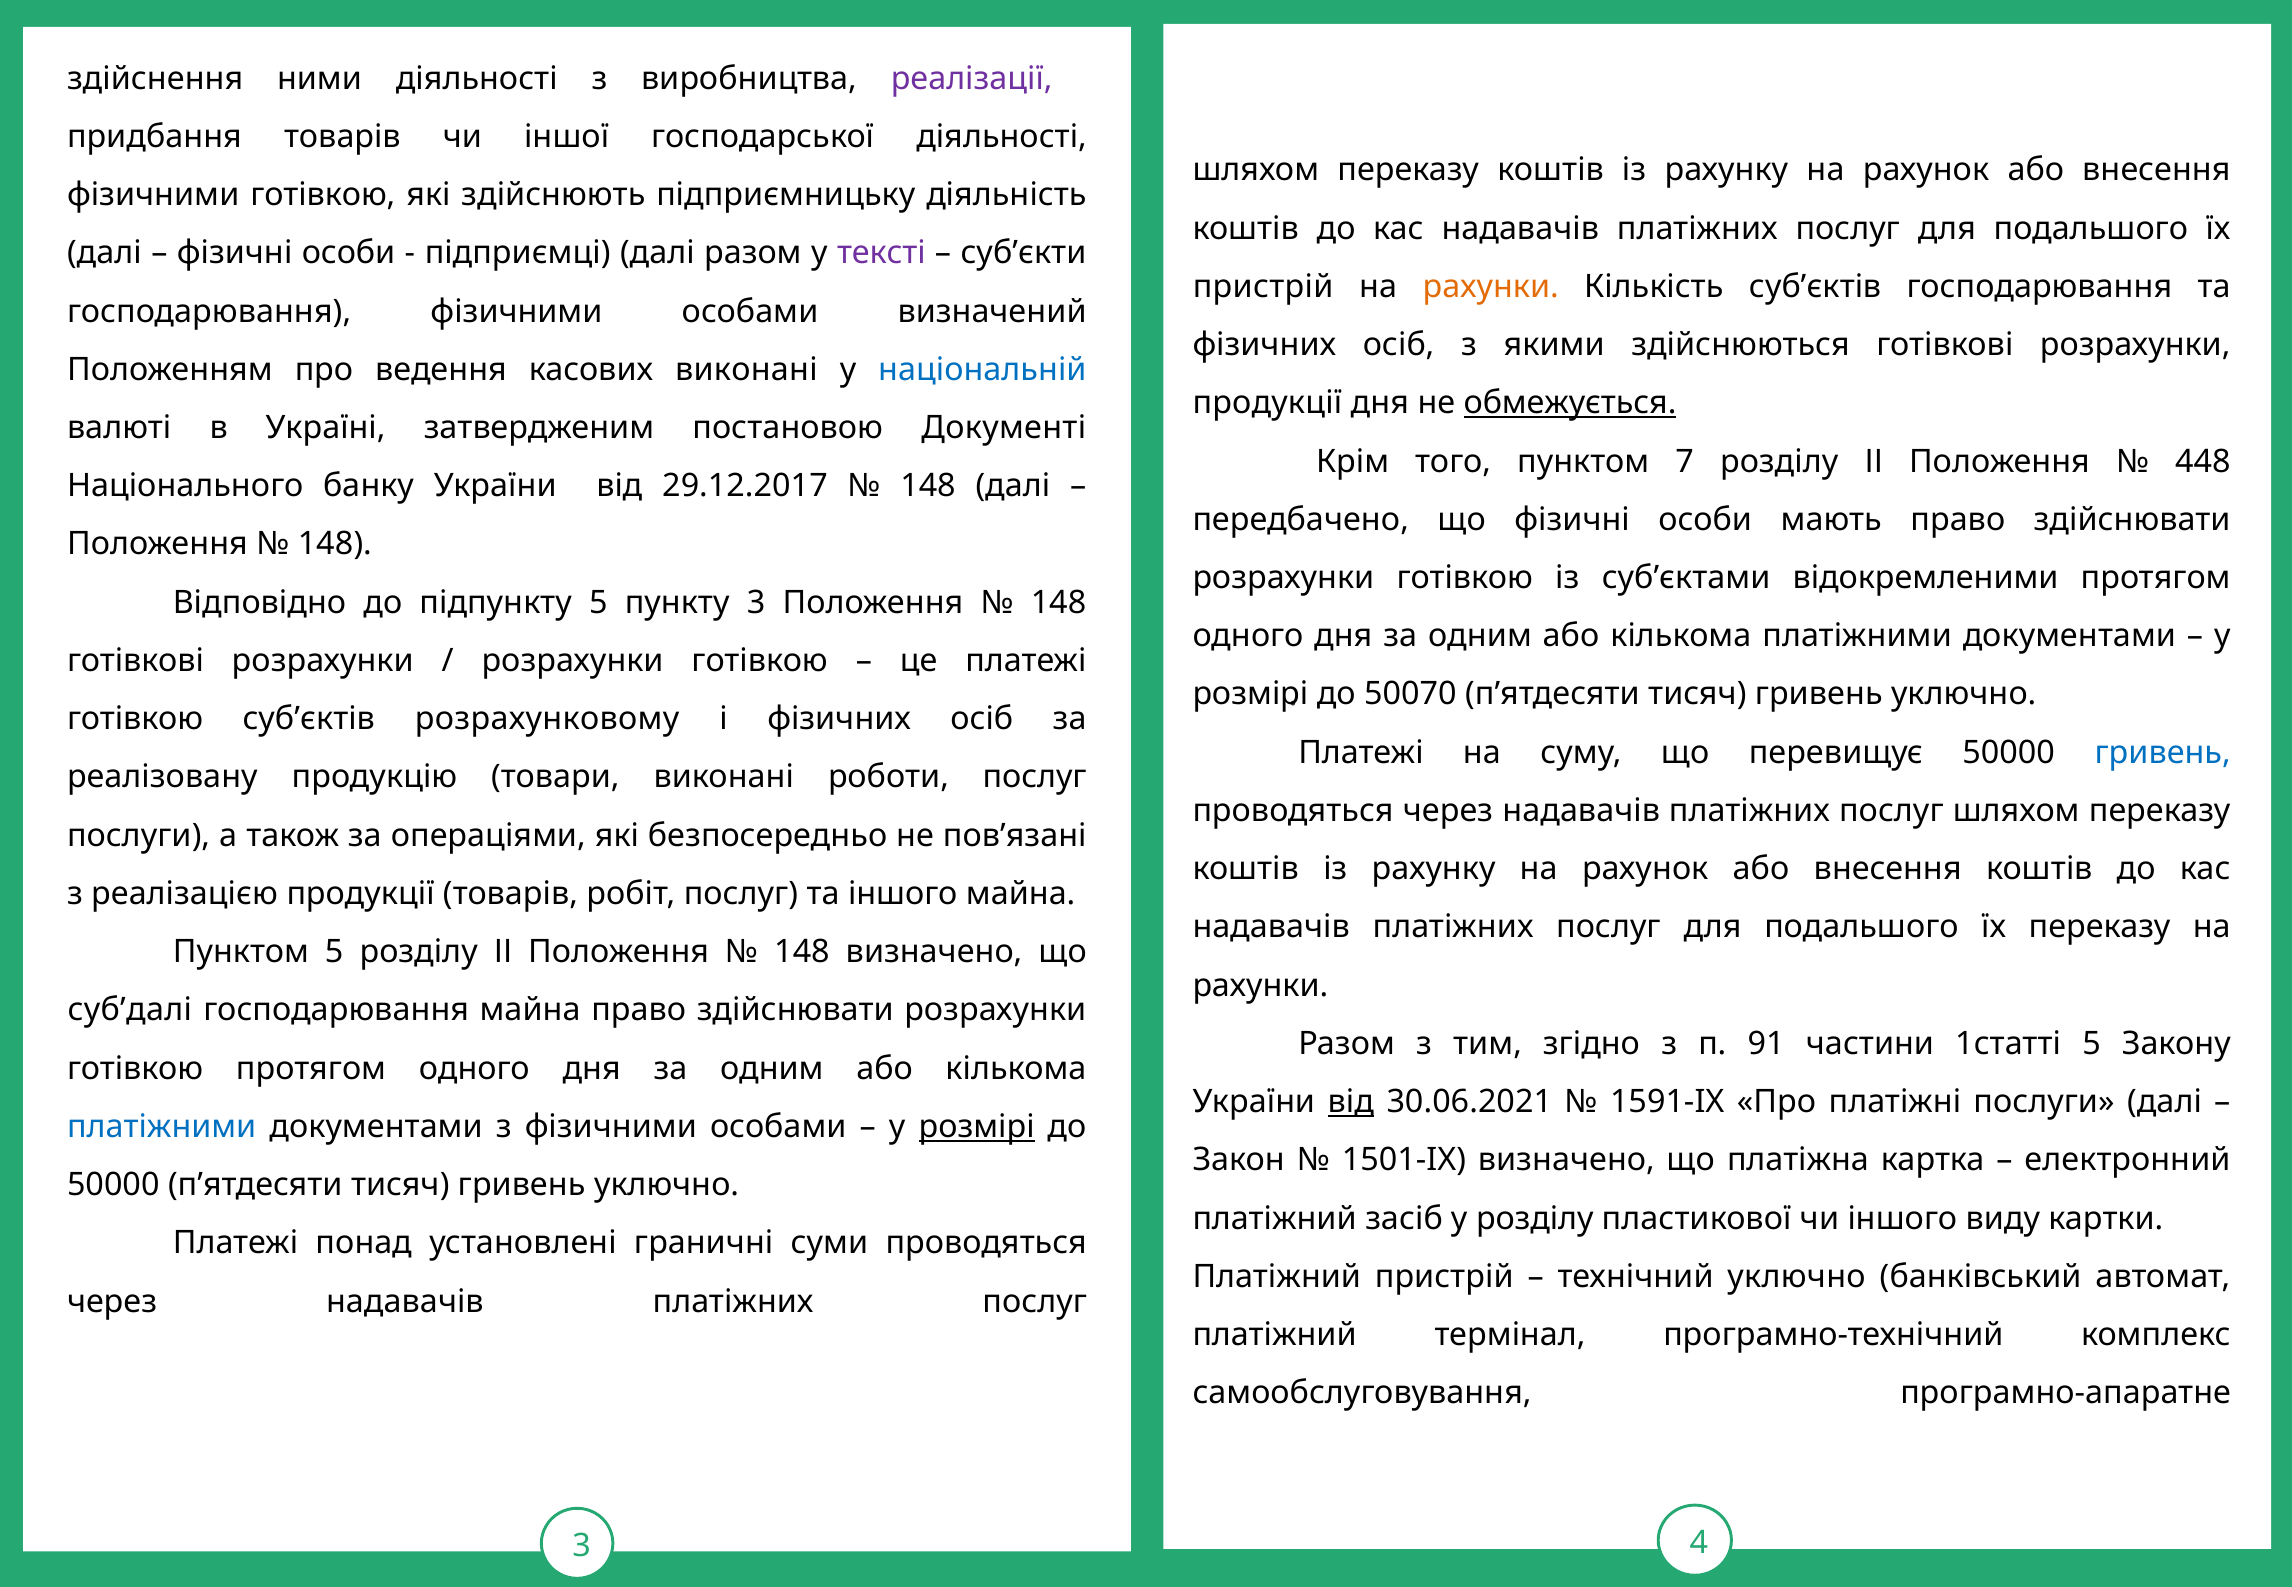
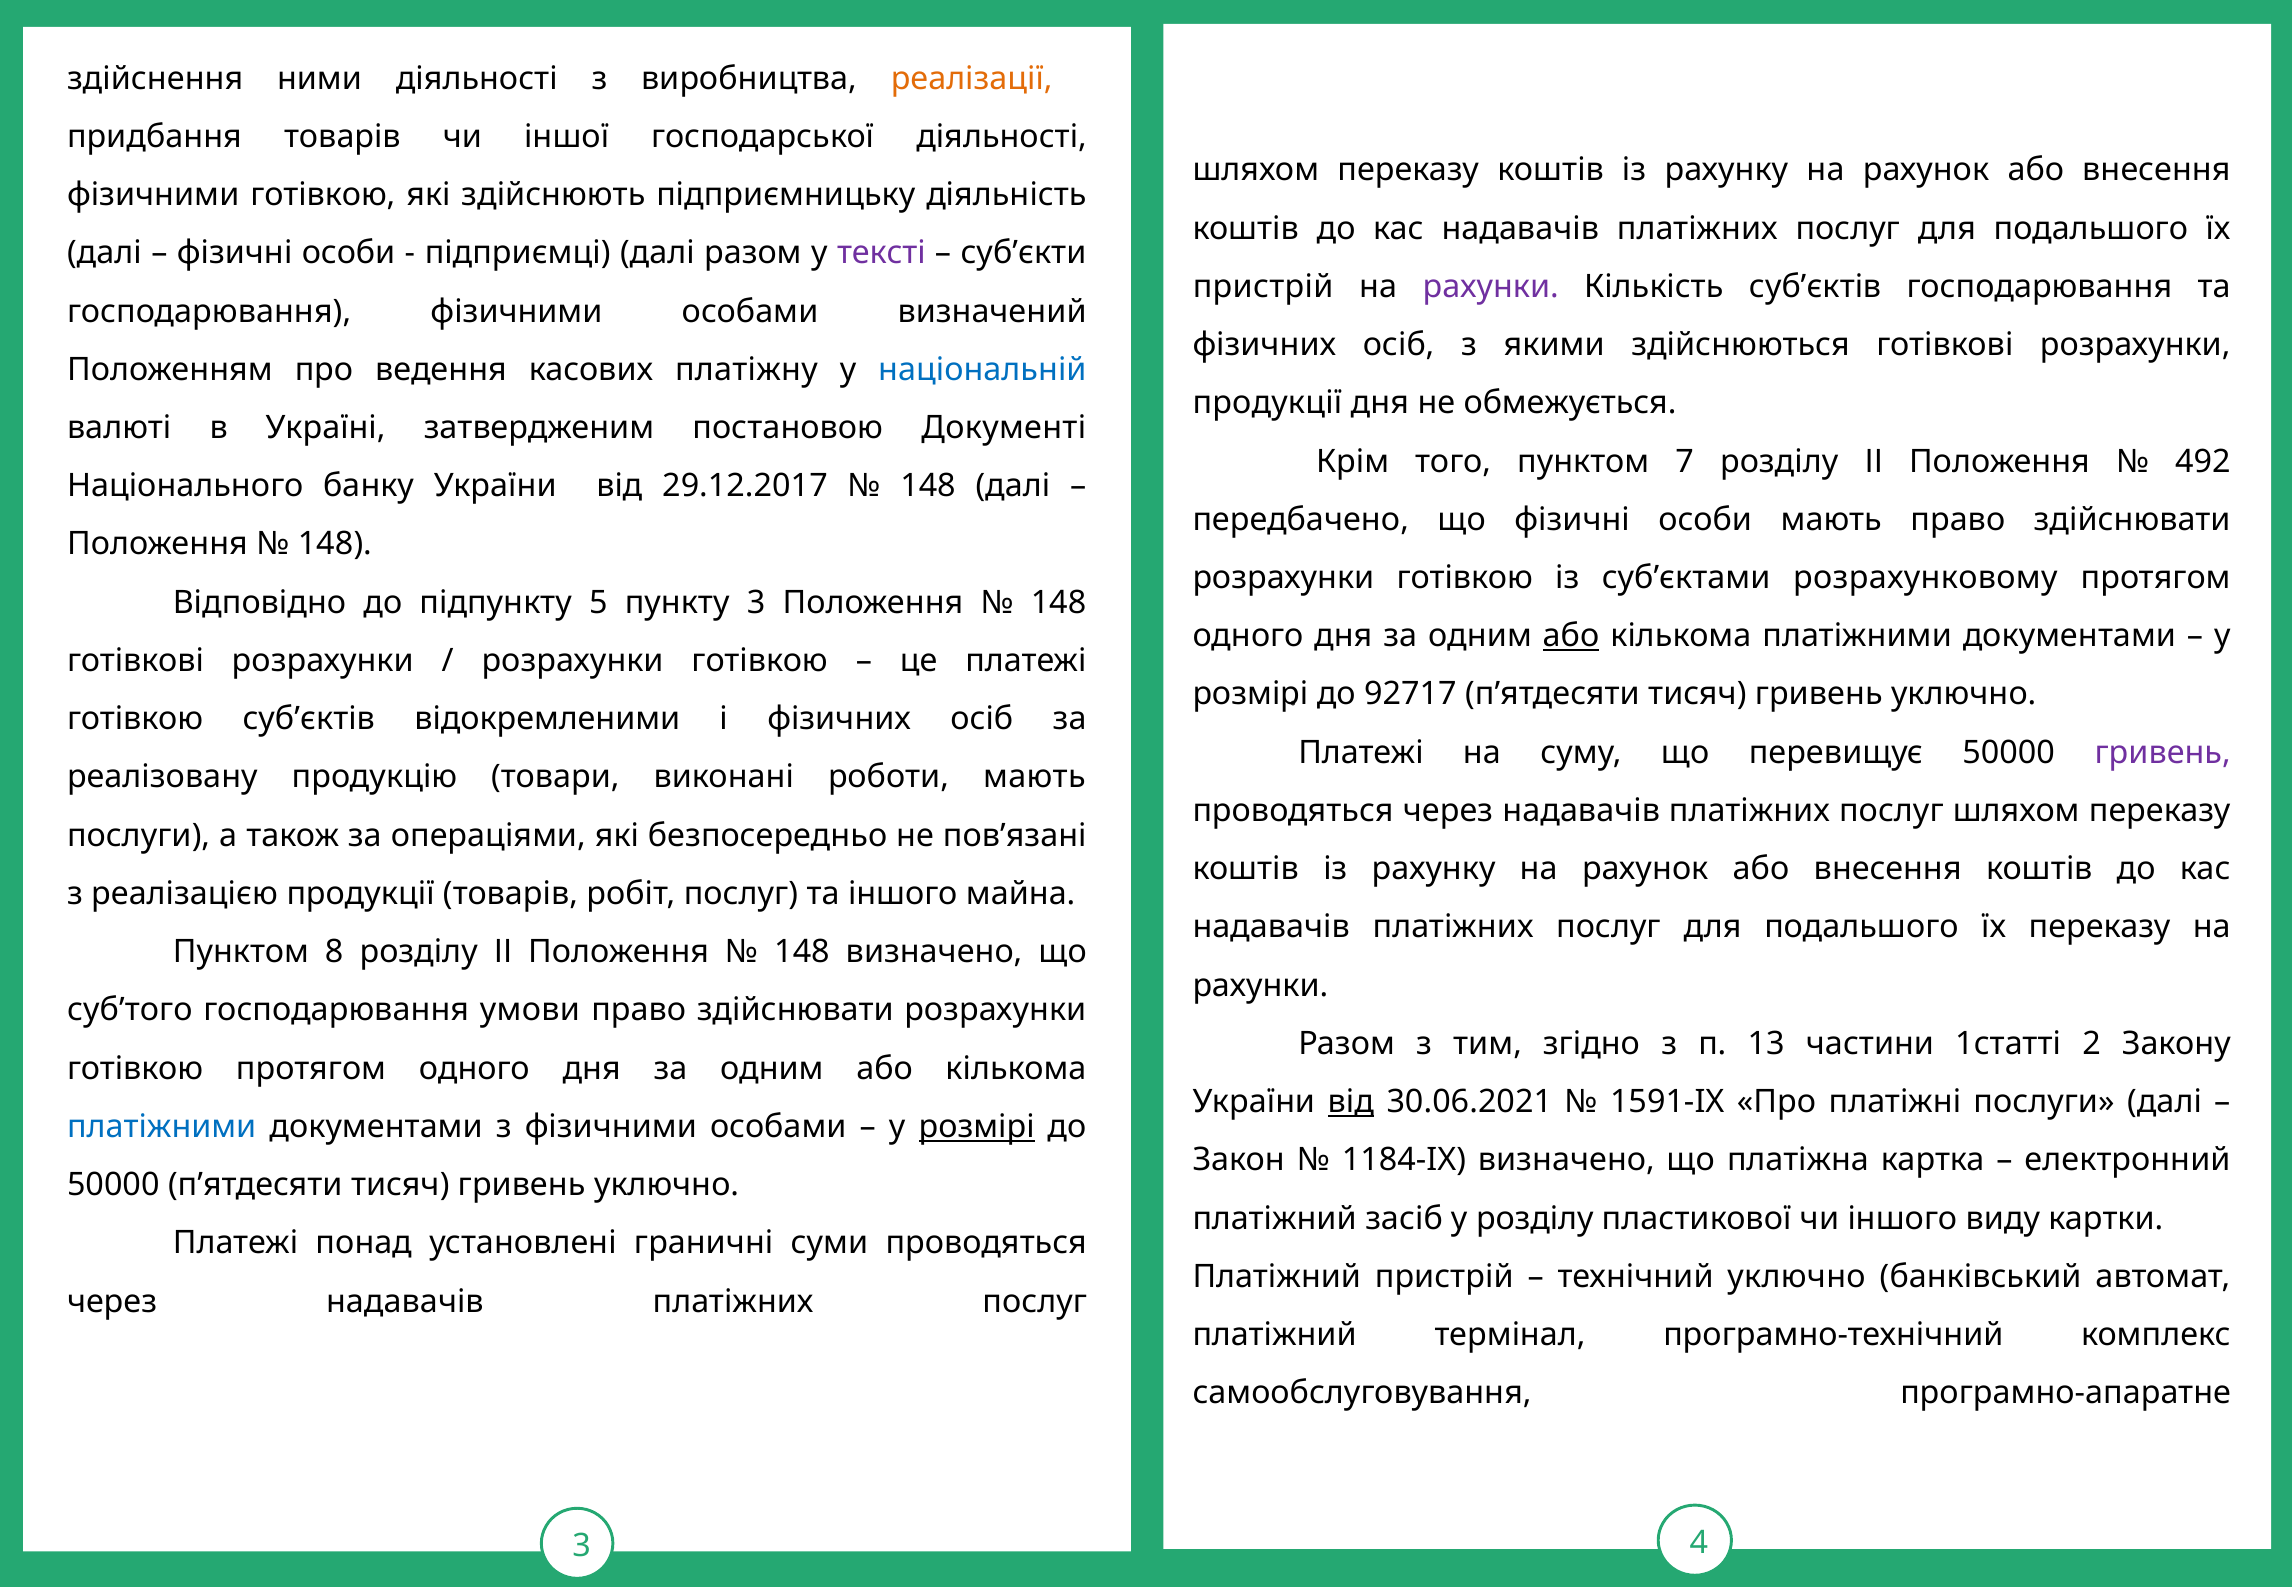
реалізації colour: purple -> orange (972, 78)
рахунки colour: orange -> purple (1491, 287)
касових виконані: виконані -> платіжну (746, 370)
обмежується underline: present -> none (1570, 403)
448: 448 -> 492 (2203, 461)
відокремленими: відокремленими -> розрахунковому (1925, 578)
або underline: none -> present (1571, 636)
50070: 50070 -> 92717 (1410, 694)
розрахунковому: розрахунковому -> відокремленими (547, 719)
гривень colour: blue -> purple (2163, 752)
роботи послуг: послуг -> мають (1034, 777)
Пунктом 5: 5 -> 8 (334, 952)
суб’далі: суб’далі -> суб’того (130, 1010)
господарювання майна: майна -> умови (530, 1010)
91: 91 -> 13 (1766, 1044)
1статті 5: 5 -> 2 (2092, 1044)
1501-IX: 1501-IX -> 1184-IX (1404, 1160)
